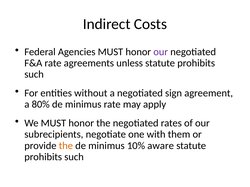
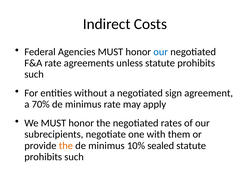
our colour: purple -> blue (161, 52)
80%: 80% -> 70% (41, 105)
aware: aware -> sealed (161, 146)
